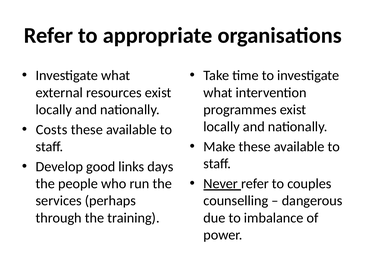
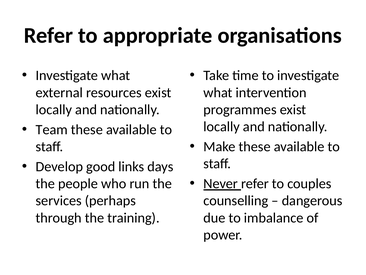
Costs: Costs -> Team (52, 129)
